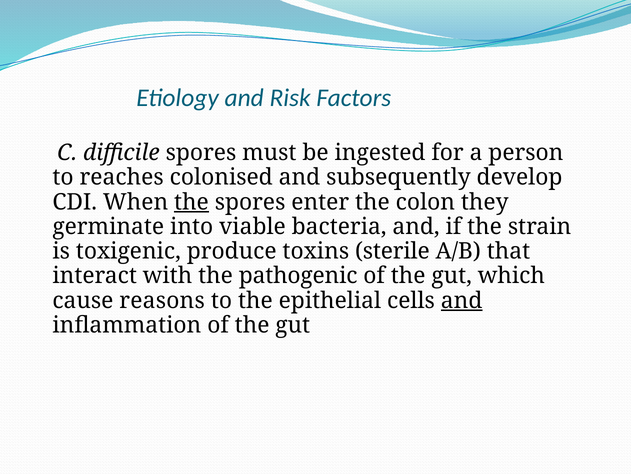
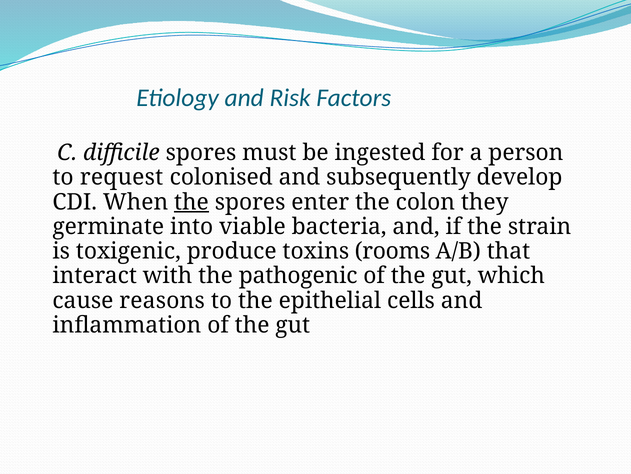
reaches: reaches -> request (122, 177)
sterile: sterile -> rooms (392, 251)
and underline: present -> none (462, 300)
